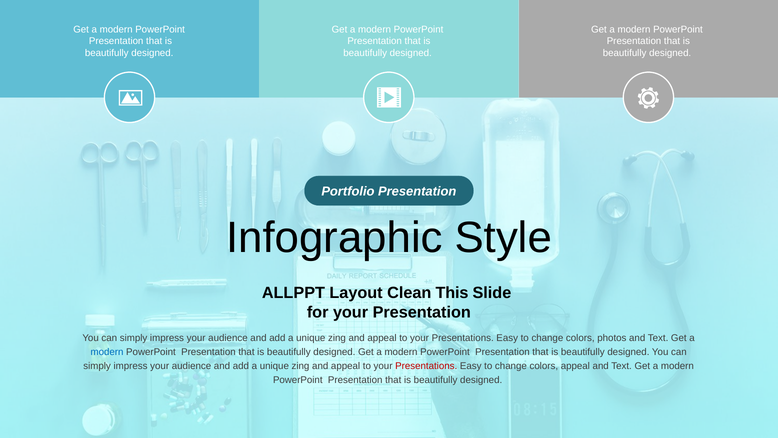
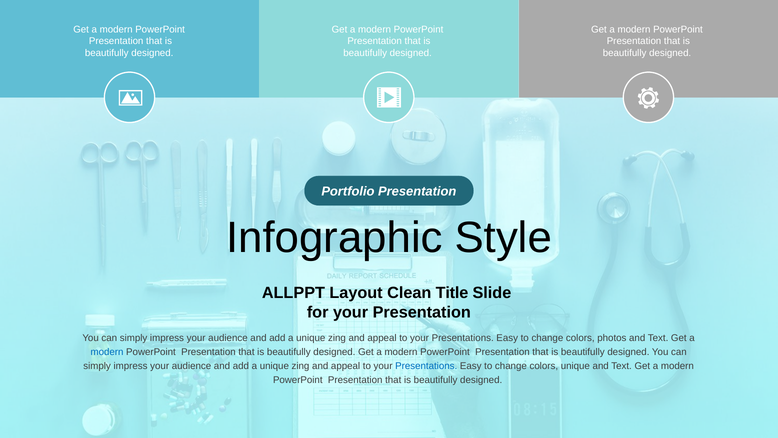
This: This -> Title (452, 293)
Presentations colour: red -> blue (426, 366)
colors appeal: appeal -> unique (575, 366)
